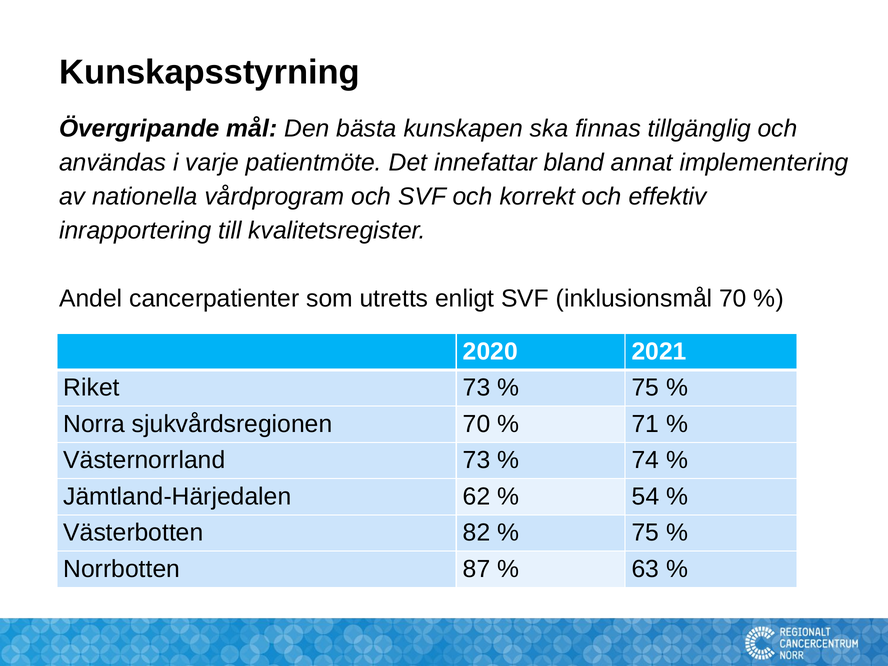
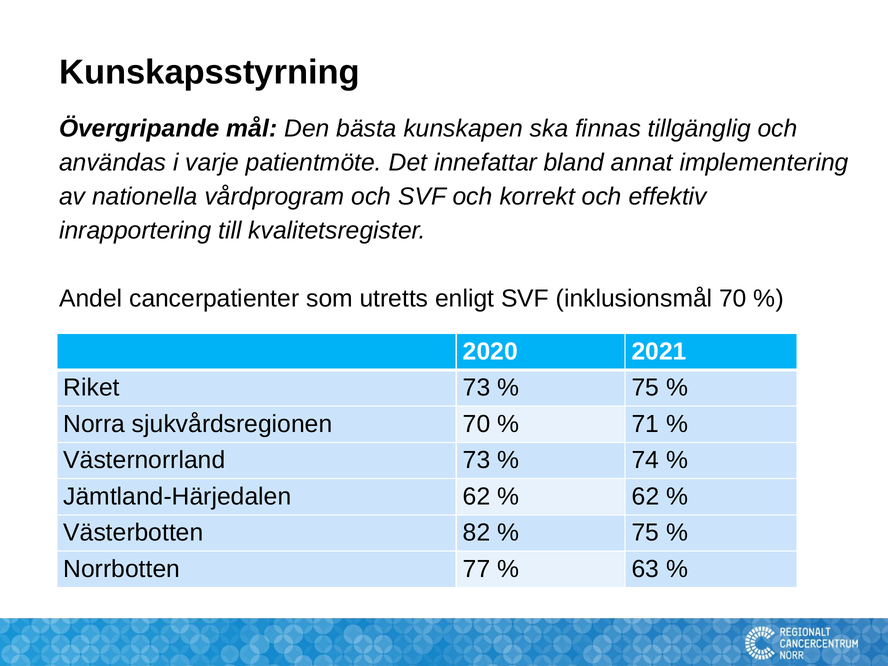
54: 54 -> 62 (646, 496)
87: 87 -> 77 (477, 569)
